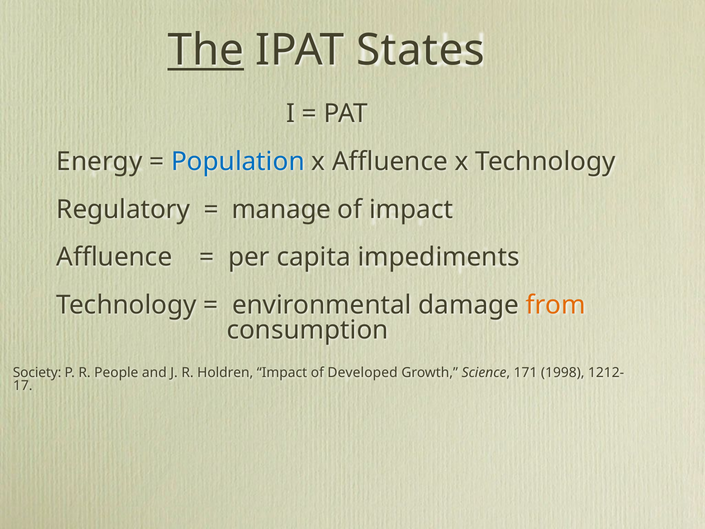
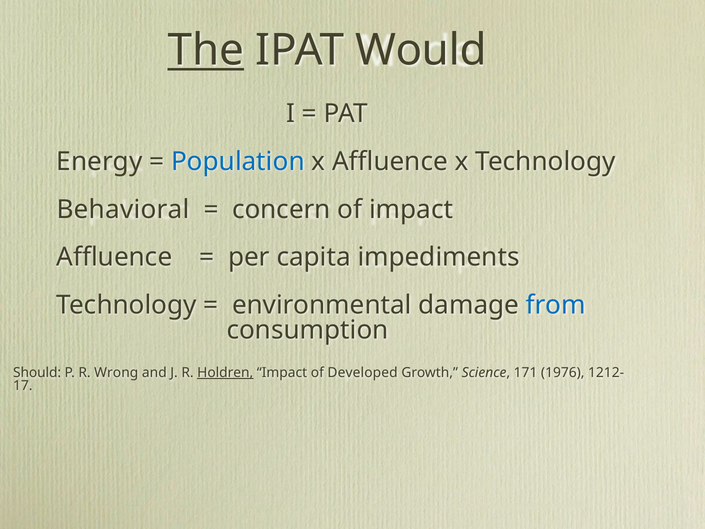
States: States -> Would (421, 50)
Regulatory: Regulatory -> Behavioral (123, 209)
manage: manage -> concern (281, 209)
from colour: orange -> blue (556, 305)
Society: Society -> Should (37, 372)
People: People -> Wrong (116, 372)
Holdren underline: none -> present (225, 372)
1998: 1998 -> 1976 (563, 372)
